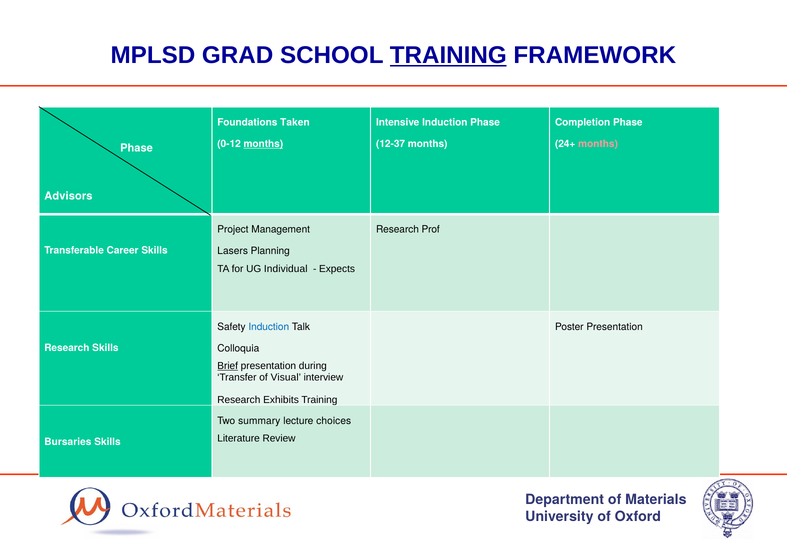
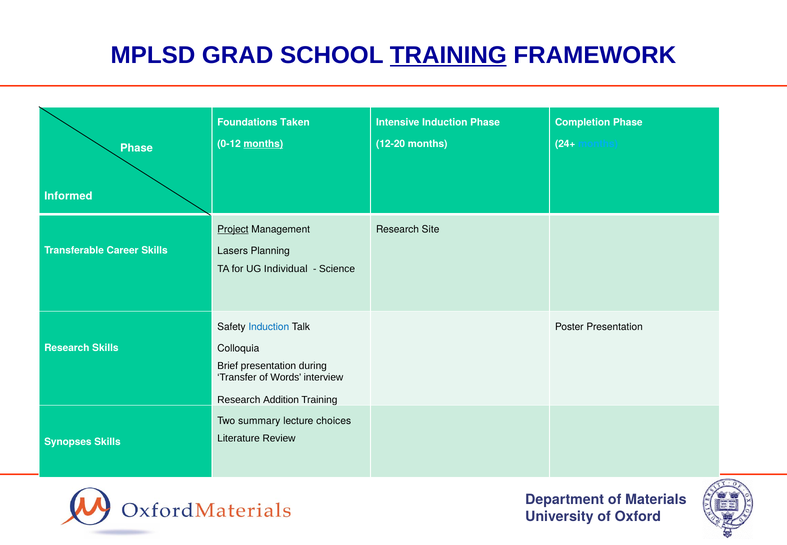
12-37: 12-37 -> 12-20 (391, 144)
months colour: pink -> light blue (598, 144)
Advisors: Advisors -> Informed (68, 196)
Project underline: none -> present (233, 229)
Prof: Prof -> Site (431, 229)
Expects: Expects -> Science (337, 269)
Brief underline: present -> none (228, 366)
Visual: Visual -> Words (286, 377)
Exhibits: Exhibits -> Addition (281, 400)
Bursaries: Bursaries -> Synopses (68, 442)
